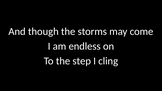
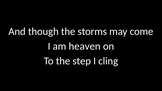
endless: endless -> heaven (85, 46)
